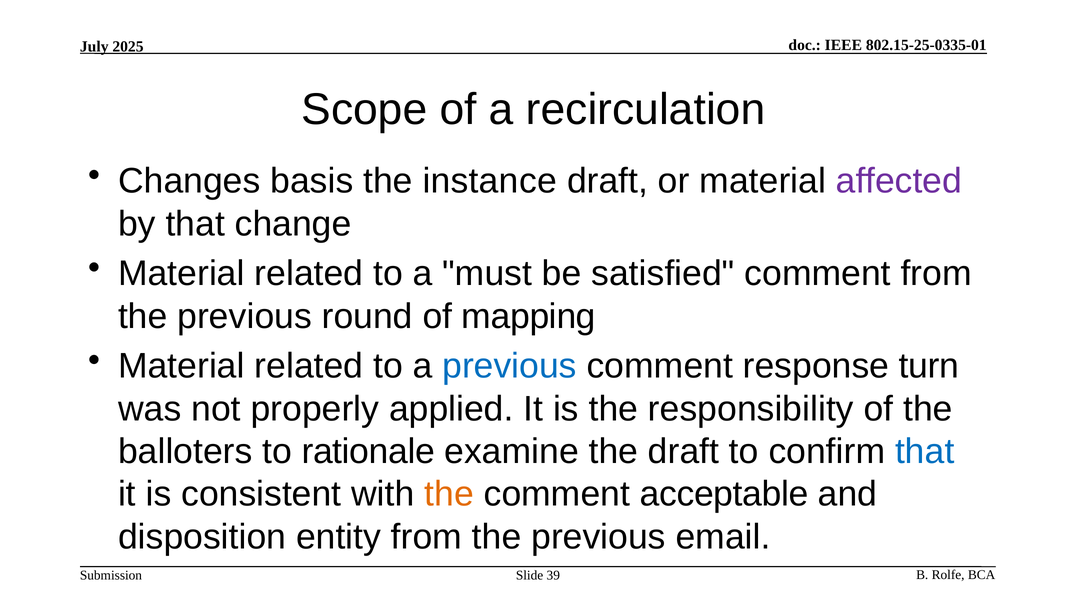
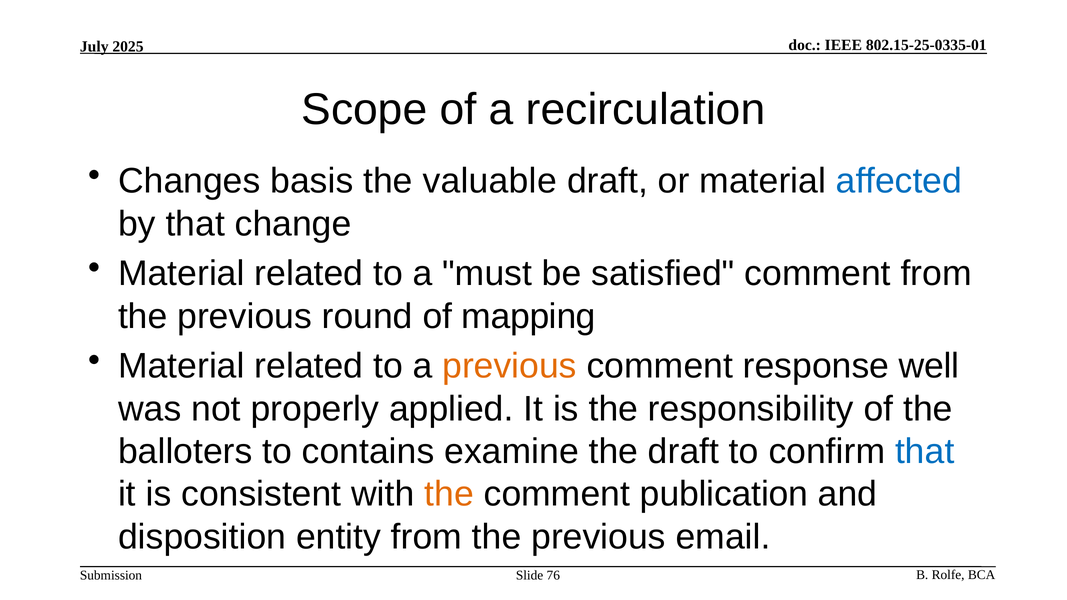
instance: instance -> valuable (490, 181)
affected colour: purple -> blue (899, 181)
previous colour: blue -> orange (510, 366)
turn: turn -> well (929, 366)
rationale: rationale -> contains (368, 452)
acceptable: acceptable -> publication (724, 494)
39: 39 -> 76 (553, 576)
